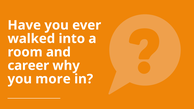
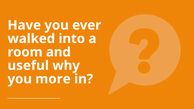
career: career -> useful (28, 66)
